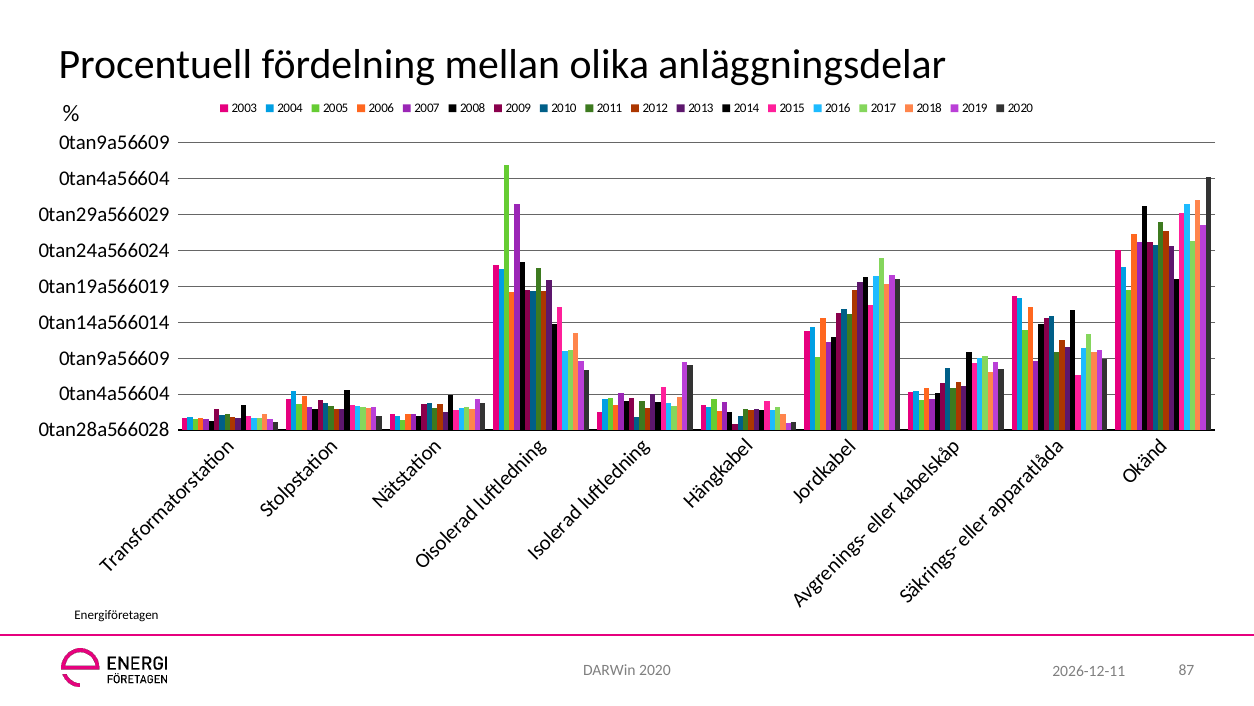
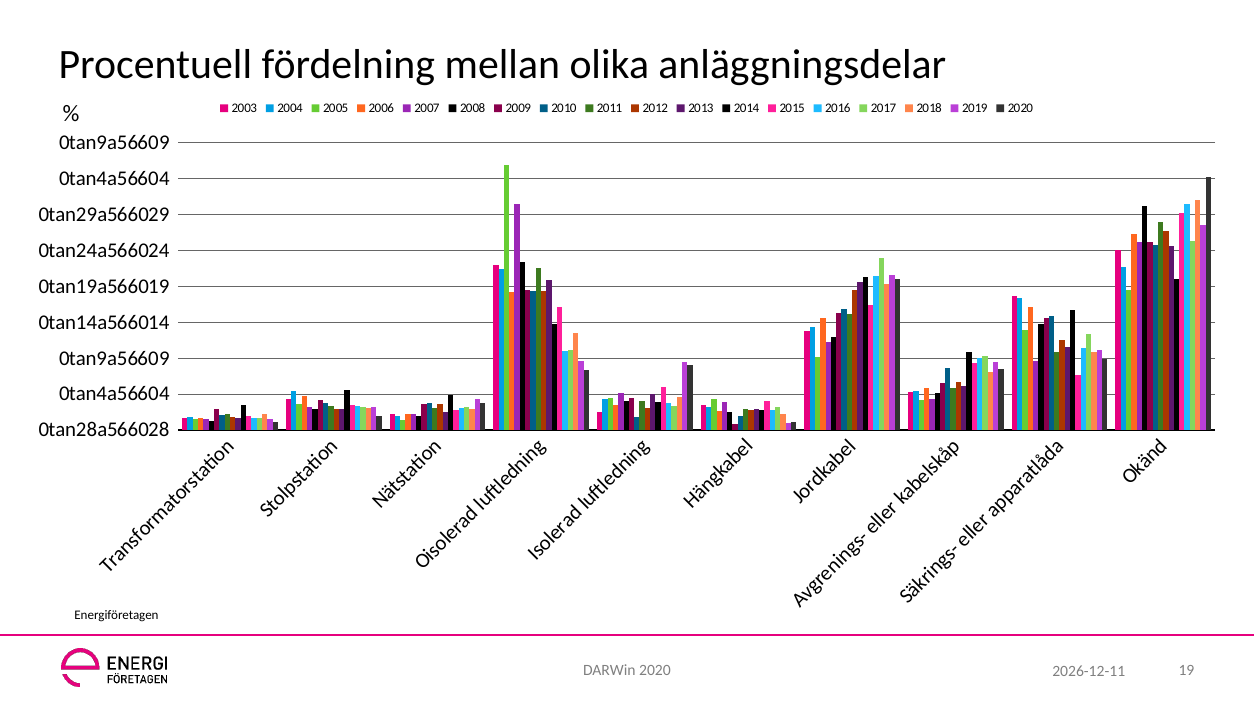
87: 87 -> 19 (1186, 670)
